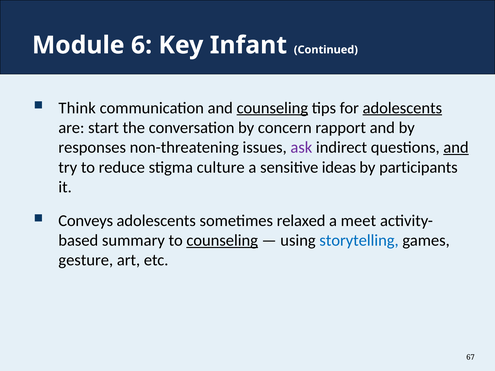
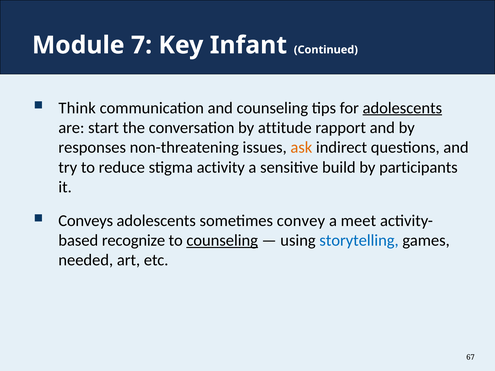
6: 6 -> 7 (142, 45)
counseling underline: present -> none (272, 108)
concern: concern -> attitude (285, 128)
ask colour: purple -> orange (301, 148)
and underline: present -> none (456, 148)
culture: culture -> activity (221, 167)
ideas: ideas -> build (339, 167)
relaxed: relaxed -> convey (301, 221)
summary: summary -> recognize (134, 241)
gesture: gesture -> needed (86, 260)
